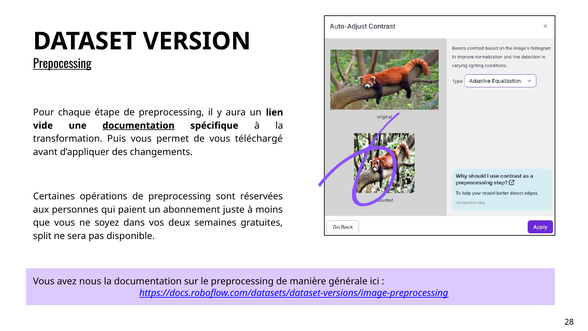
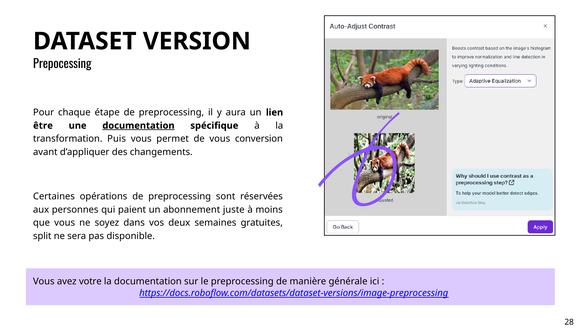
Prepocessing underline: present -> none (62, 64)
vide: vide -> être (43, 126)
téléchargé: téléchargé -> conversion (259, 139)
nous: nous -> votre (90, 281)
